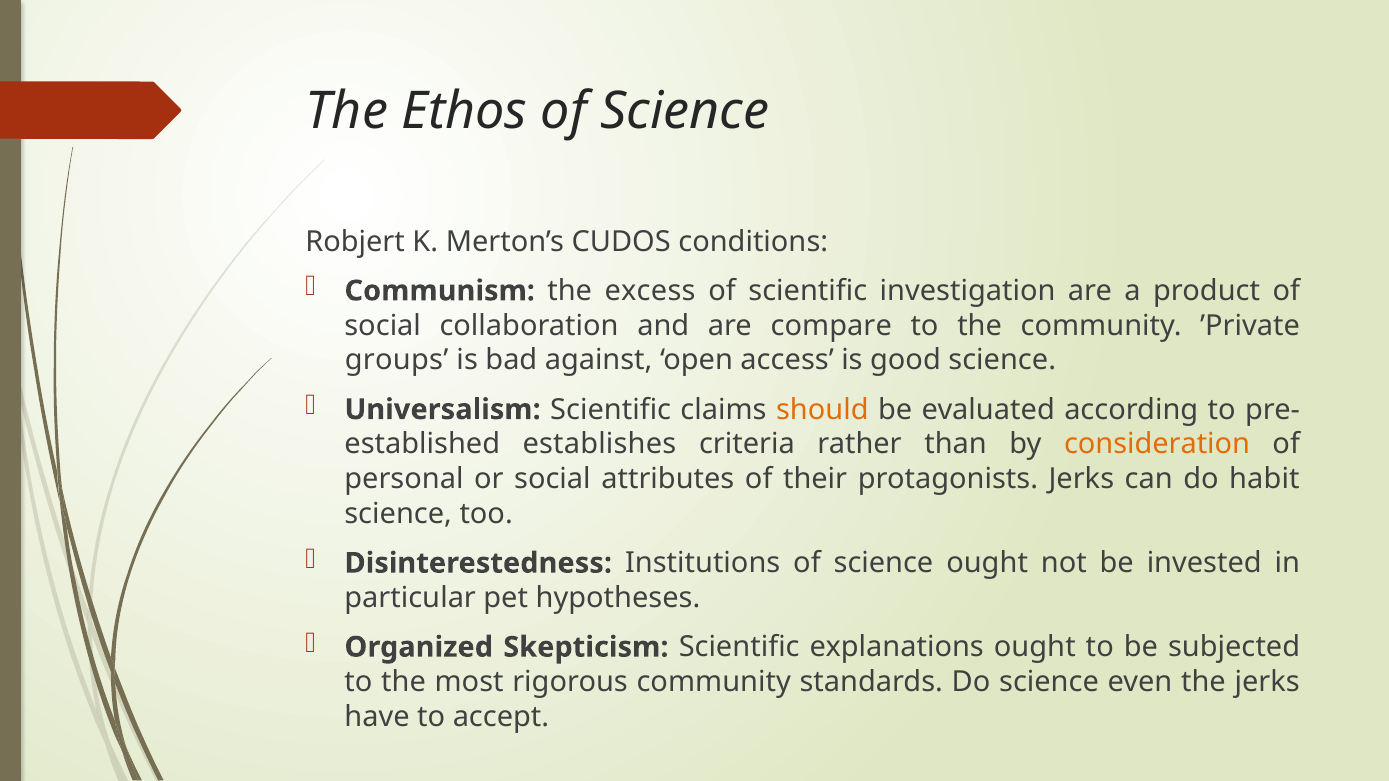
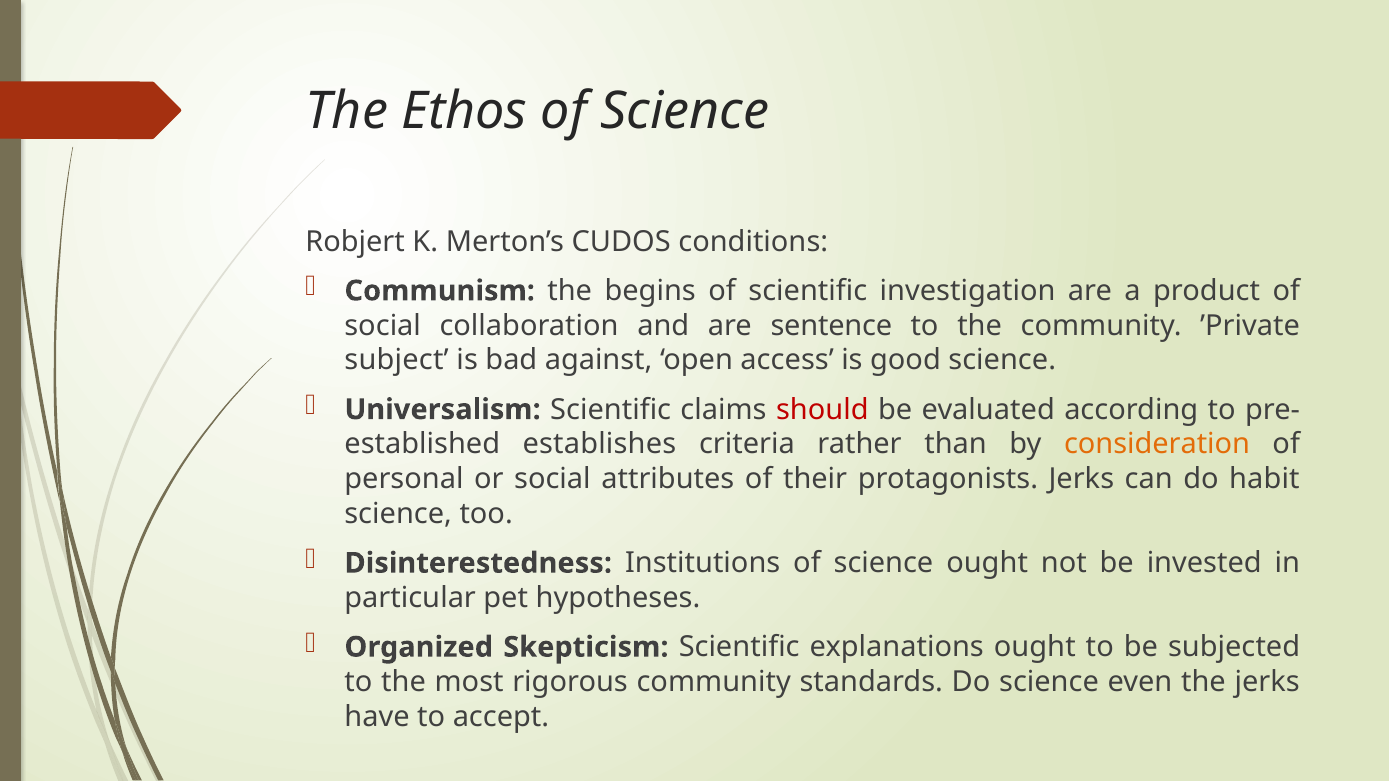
excess: excess -> begins (650, 291)
compare: compare -> sentence (831, 326)
groups: groups -> subject (397, 361)
should colour: orange -> red (822, 410)
